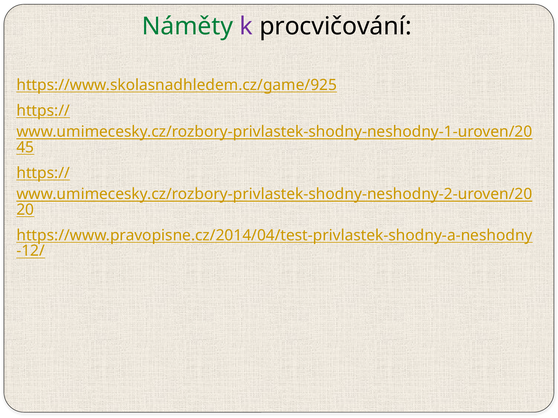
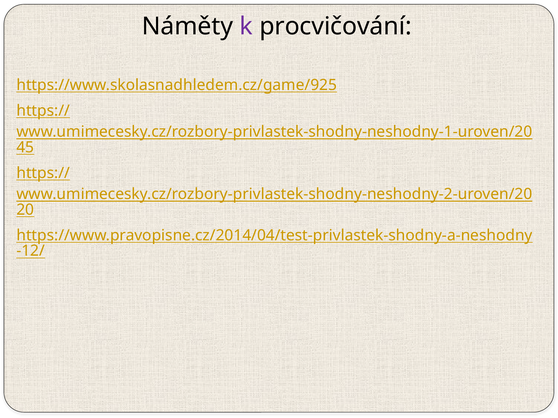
Náměty colour: green -> black (187, 27)
